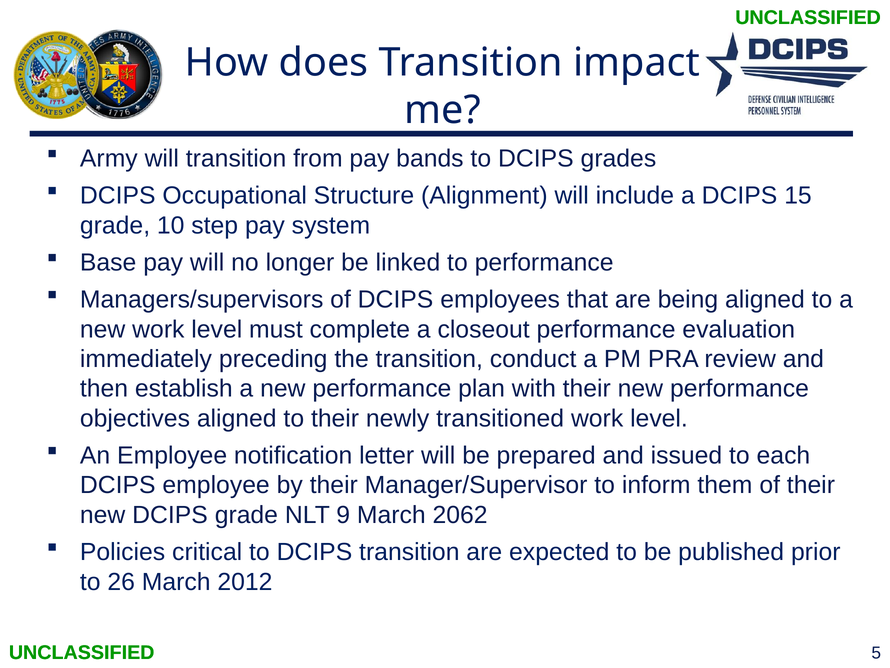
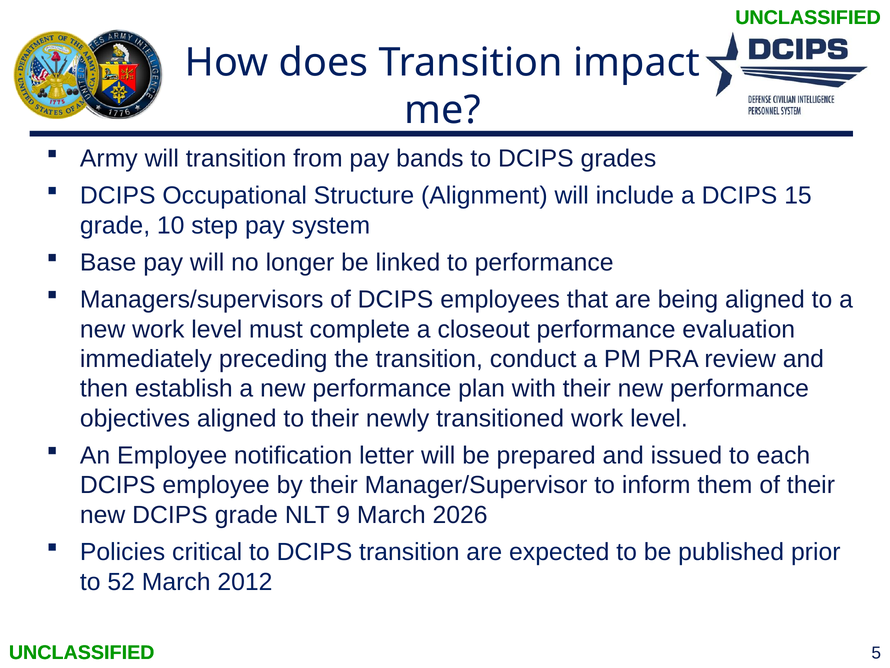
2062: 2062 -> 2026 (460, 515)
26: 26 -> 52 (121, 581)
